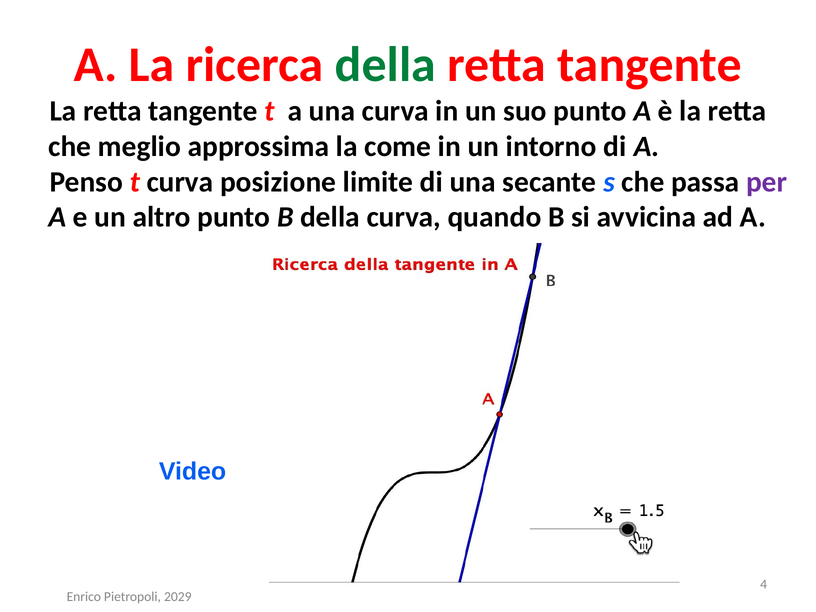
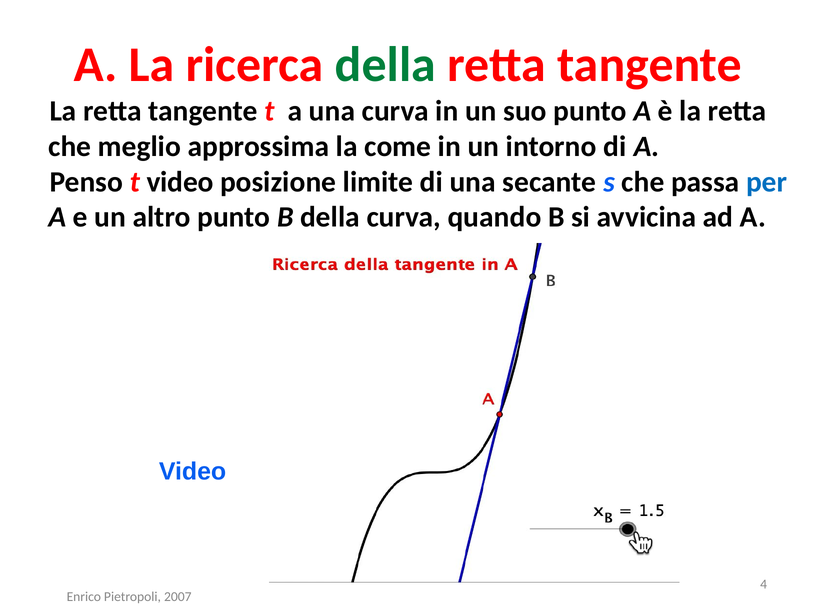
t curva: curva -> video (180, 182)
per colour: purple -> blue (767, 182)
2029: 2029 -> 2007 (178, 597)
